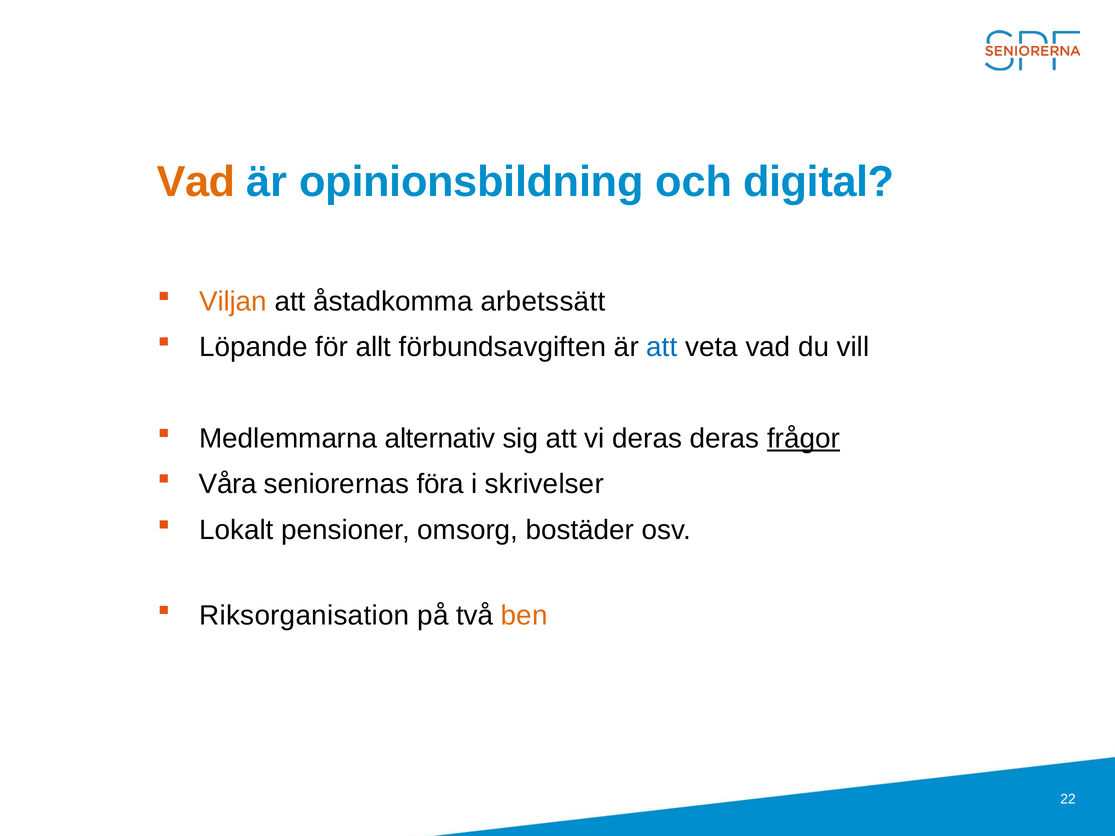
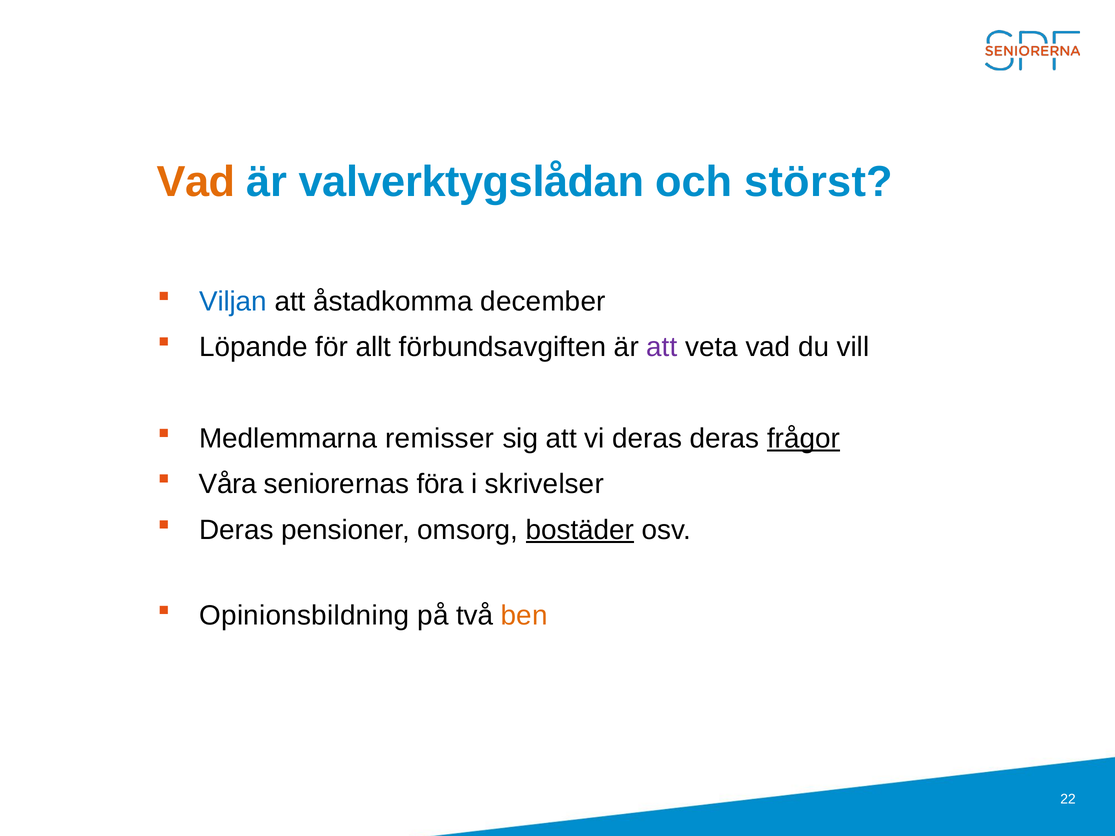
opinionsbildning: opinionsbildning -> valverktygslådan (471, 182)
digital: digital -> störst (818, 182)
Viljan colour: orange -> blue (233, 302)
arbetssätt: arbetssätt -> december (543, 302)
att colour: blue -> purple (662, 347)
alternativ: alternativ -> remisser (440, 439)
Lokalt: Lokalt -> Deras (236, 530)
bostäder underline: none -> present (580, 530)
Riksorganisation: Riksorganisation -> Opinionsbildning (304, 616)
